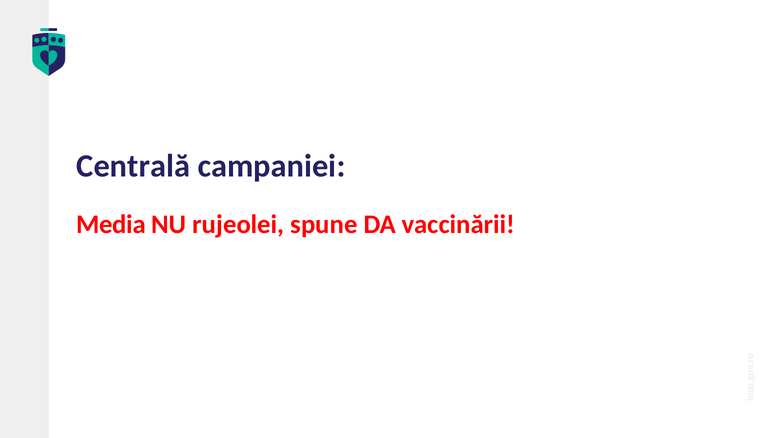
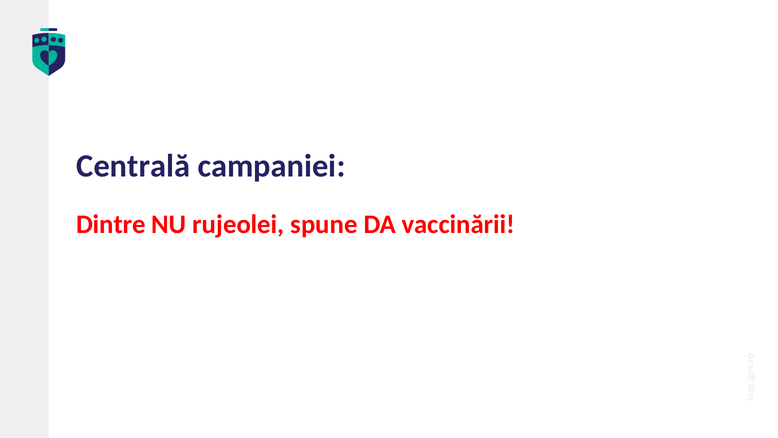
Media: Media -> Dintre (111, 224)
